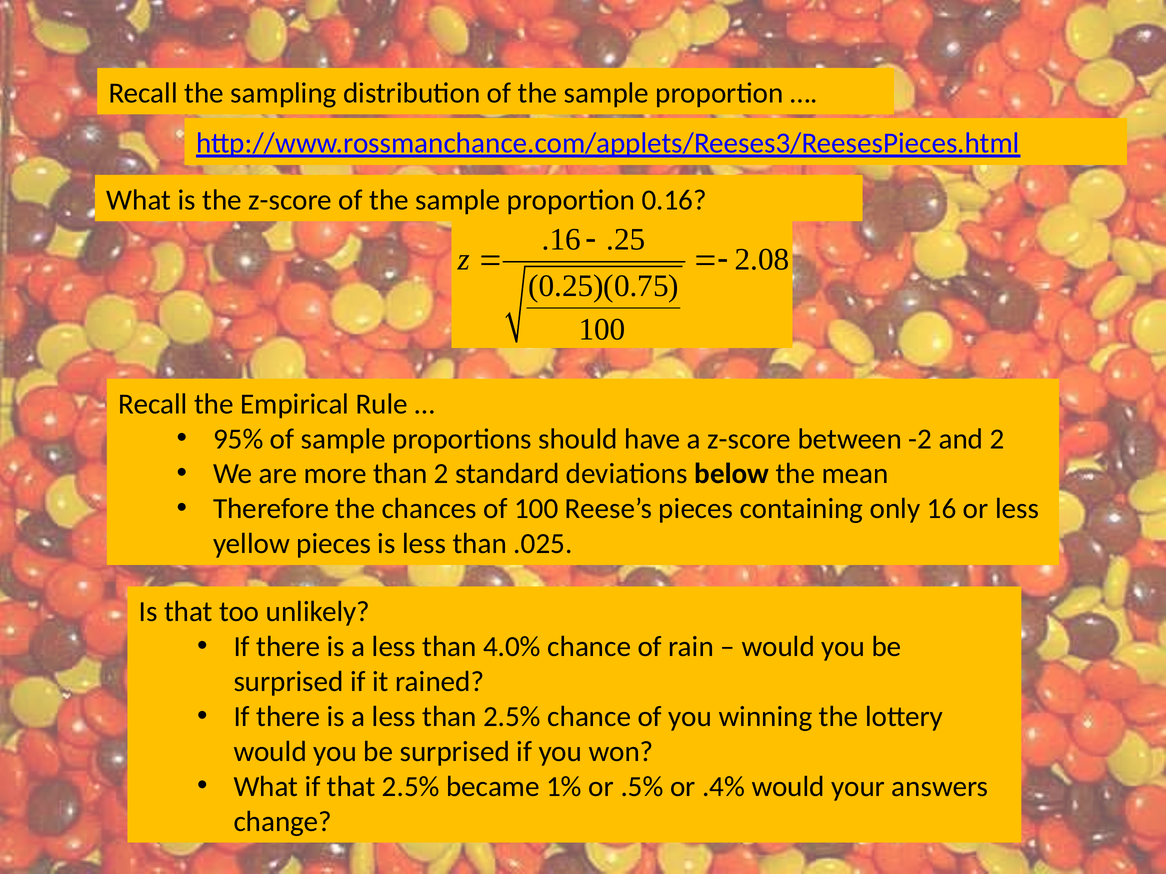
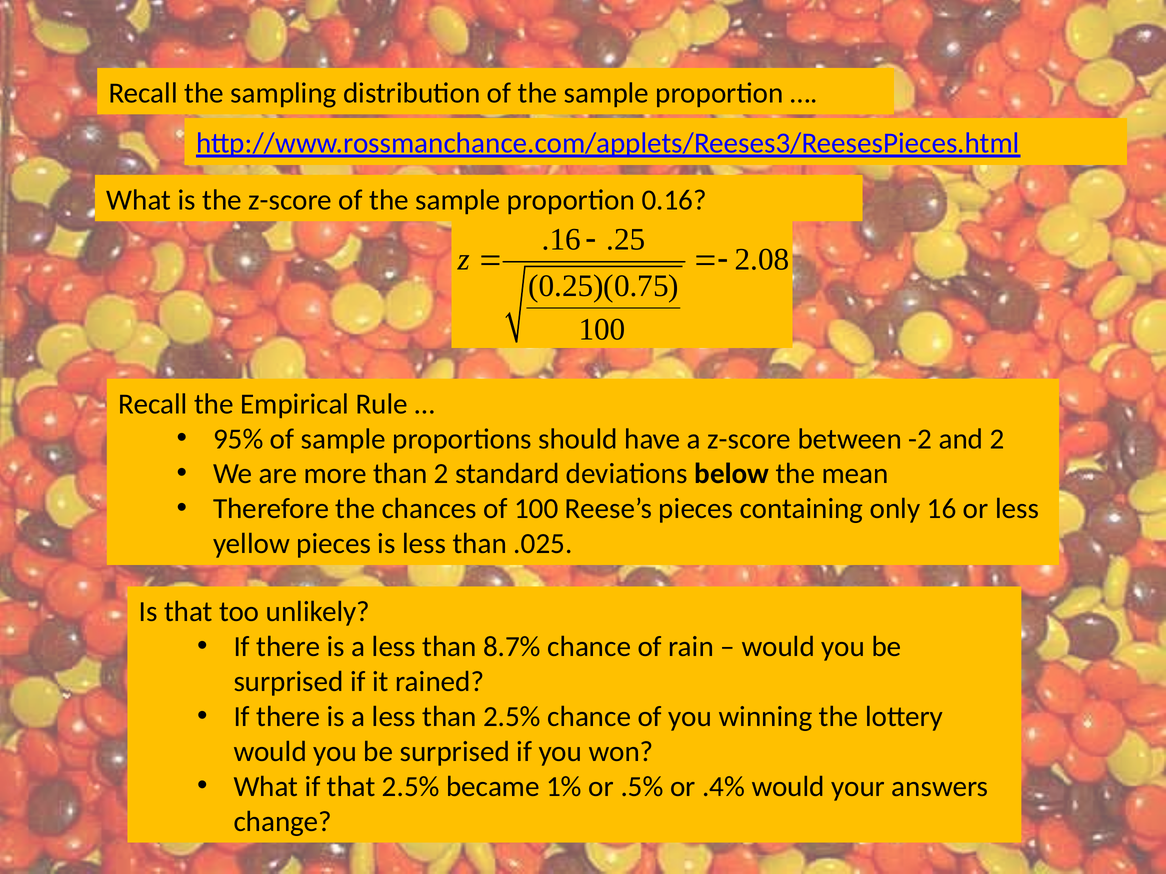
4.0%: 4.0% -> 8.7% (512, 647)
